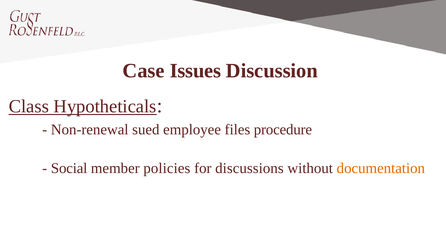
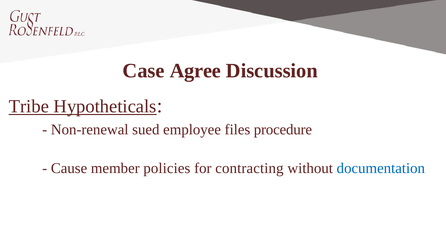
Issues: Issues -> Agree (195, 71)
Class: Class -> Tribe (29, 106)
Social: Social -> Cause (69, 168)
discussions: discussions -> contracting (249, 168)
documentation colour: orange -> blue (381, 168)
